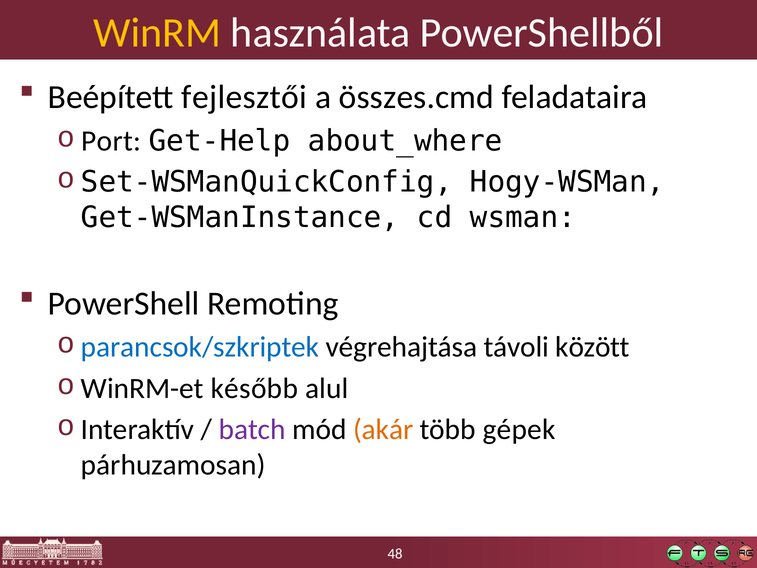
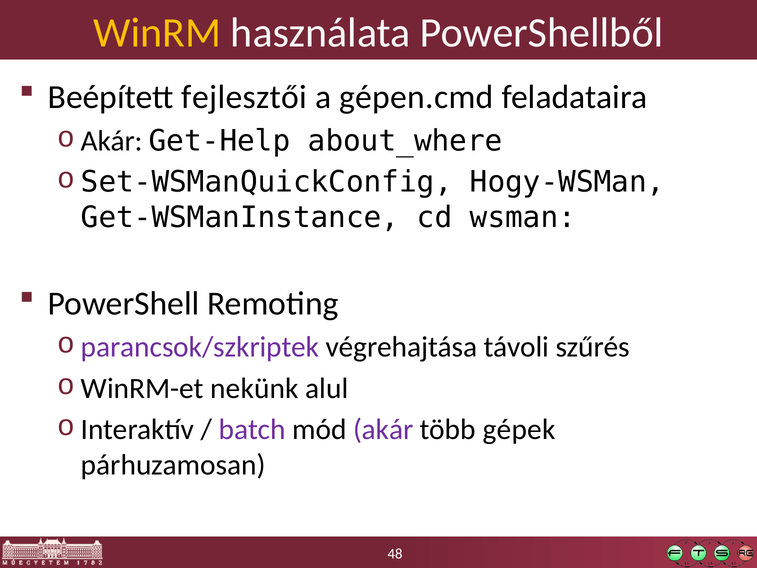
összes.cmd: összes.cmd -> gépen.cmd (416, 97)
Port: Port -> Akár (112, 141)
parancsok/szkriptek colour: blue -> purple (200, 347)
között: között -> szűrés (593, 347)
később: később -> nekünk (254, 388)
akár colour: orange -> purple (383, 429)
